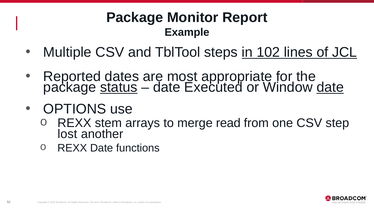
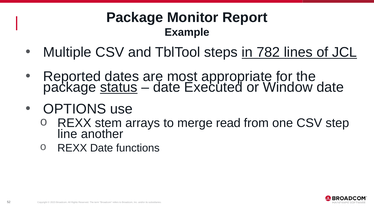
102: 102 -> 782 (268, 52)
date underline: present -> none (330, 87)
lost: lost -> line (67, 134)
